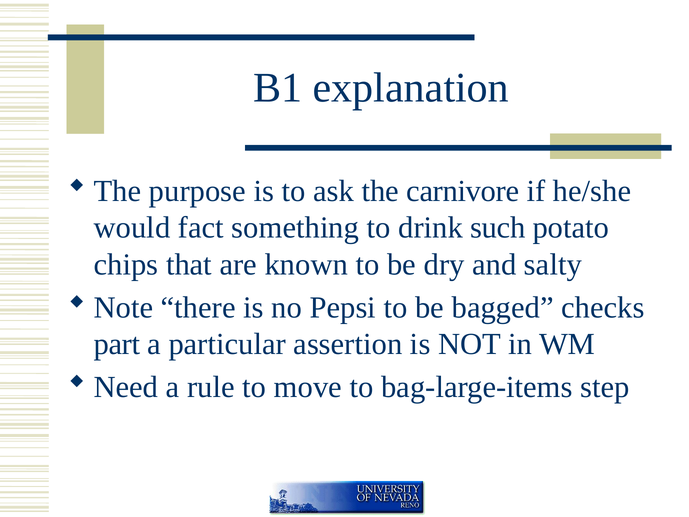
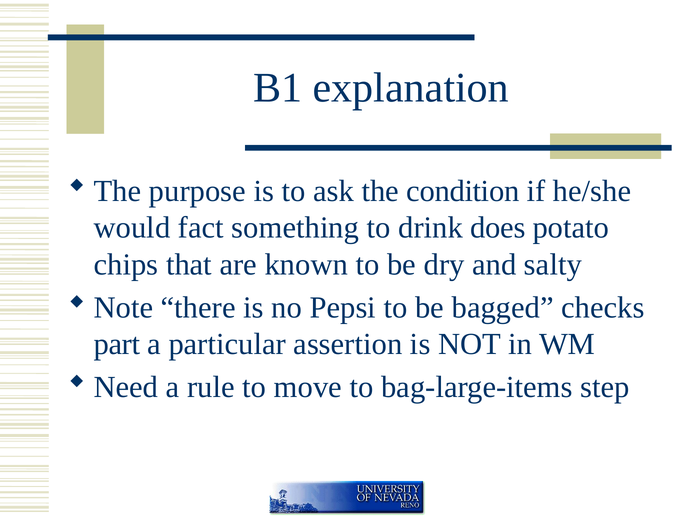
carnivore: carnivore -> condition (463, 191)
such: such -> does (498, 228)
